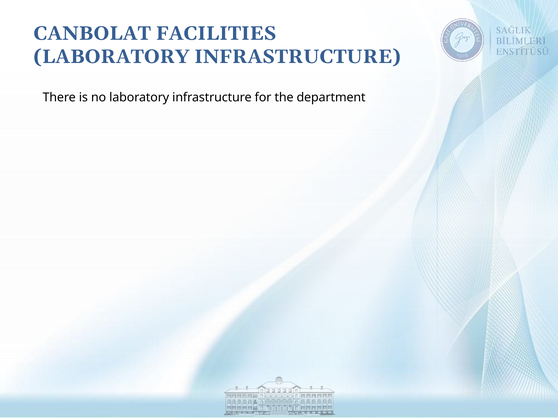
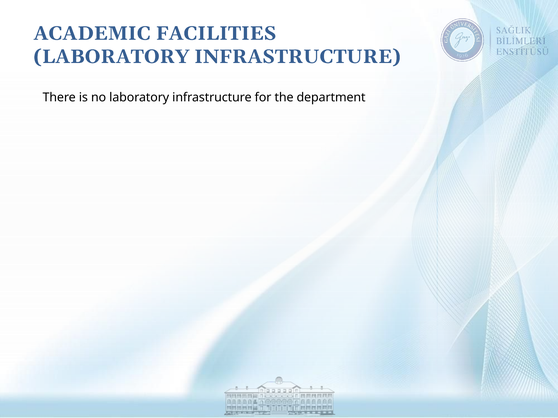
CANBOLAT: CANBOLAT -> ACADEMIC (92, 33)
